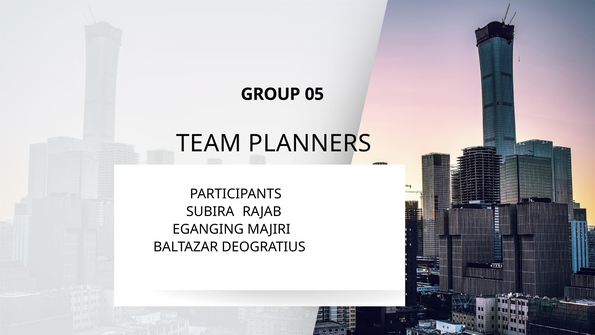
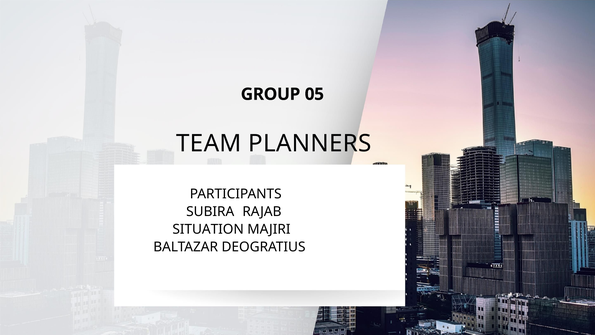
EGANGING: EGANGING -> SITUATION (208, 229)
